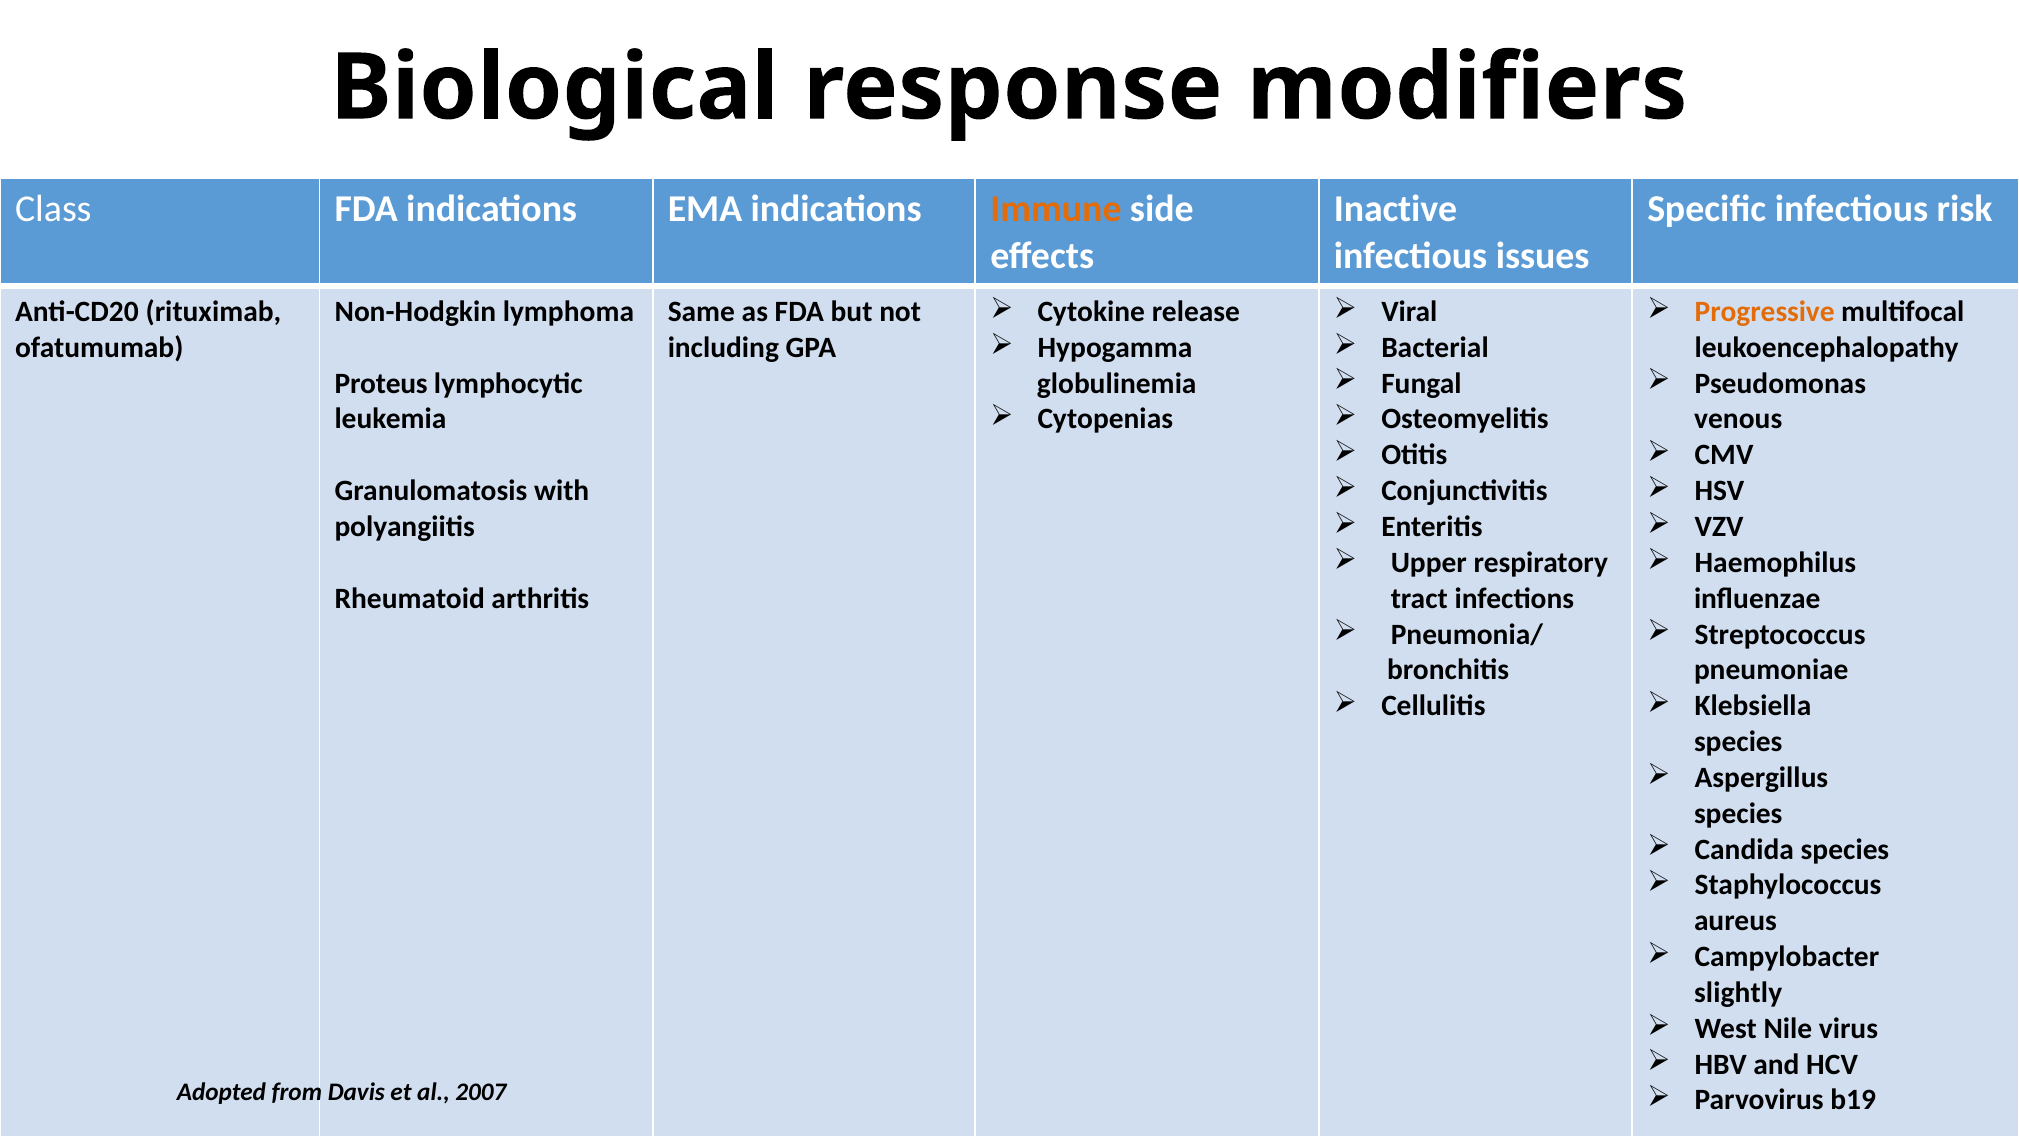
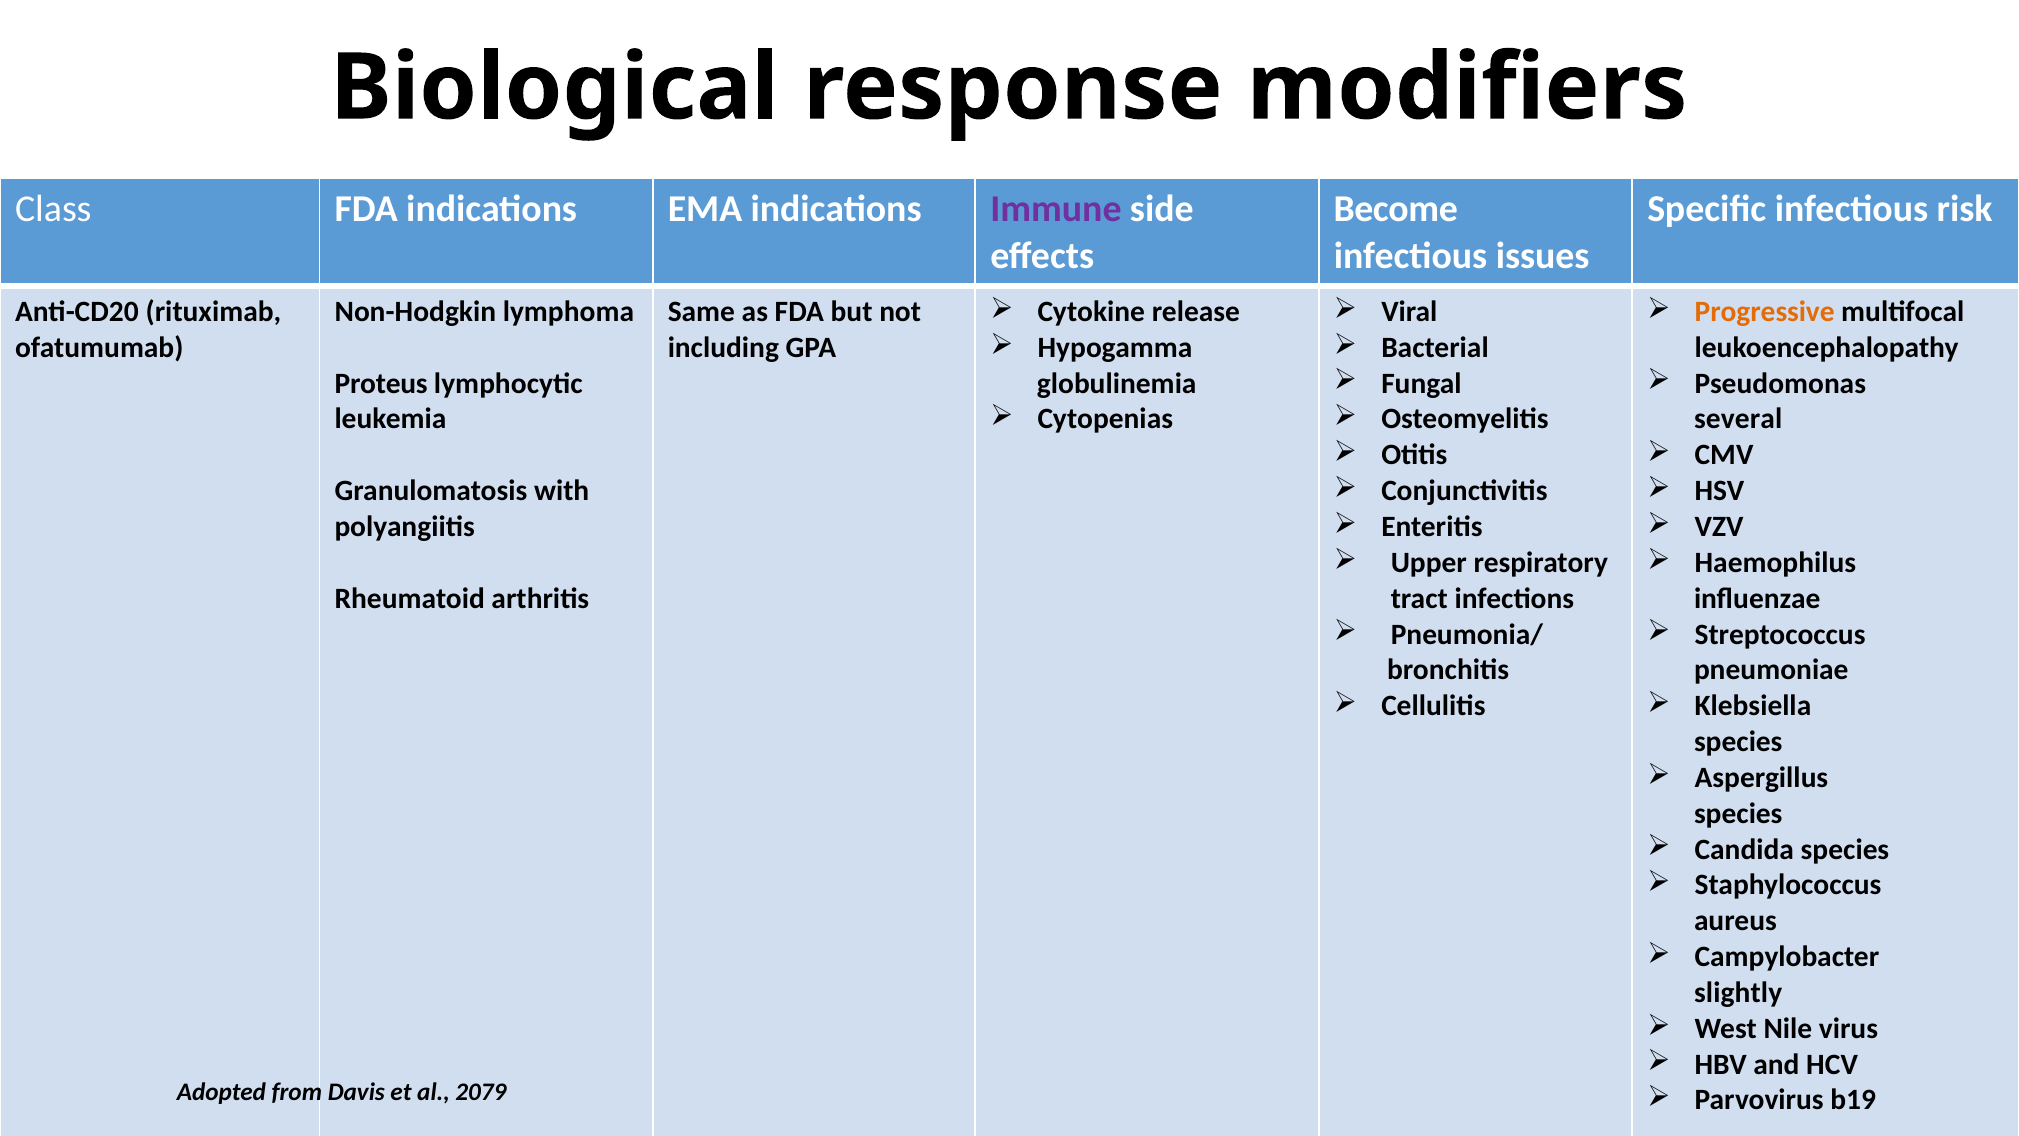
Immune colour: orange -> purple (1056, 209)
Inactive: Inactive -> Become (1396, 209)
venous: venous -> several (1738, 419)
2007: 2007 -> 2079 (481, 1092)
